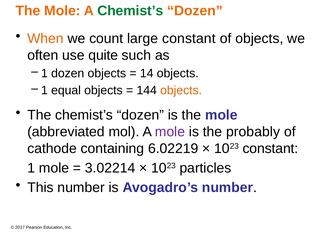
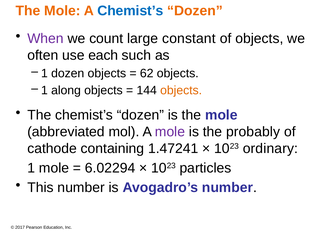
Chemist’s colour: green -> blue (130, 11)
When colour: orange -> purple (46, 39)
quite: quite -> each (103, 55)
14: 14 -> 62 (147, 73)
equal: equal -> along (66, 90)
6.02219: 6.02219 -> 1.47241 (173, 148)
1023 constant: constant -> ordinary (270, 148)
3.02214: 3.02214 -> 6.02294 (110, 168)
